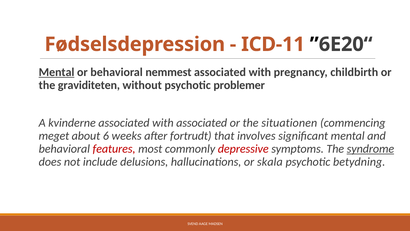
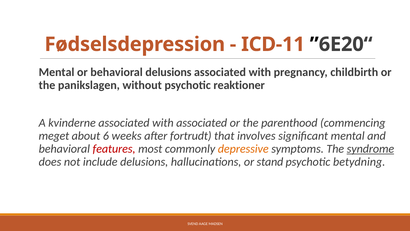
Mental underline: present -> none (57, 72)
behavioral nemmest: nemmest -> delusions (168, 72)
graviditeten: graviditeten -> panikslagen (89, 85)
problemer: problemer -> reaktioner (239, 85)
situationen: situationen -> parenthood (289, 123)
depressive colour: red -> orange (243, 149)
skala: skala -> stand (270, 161)
